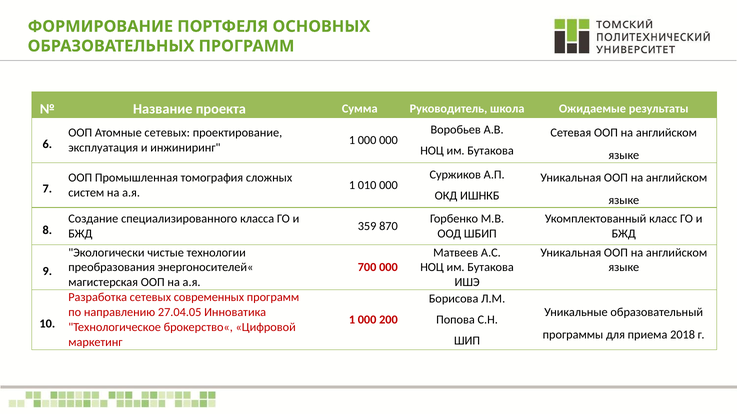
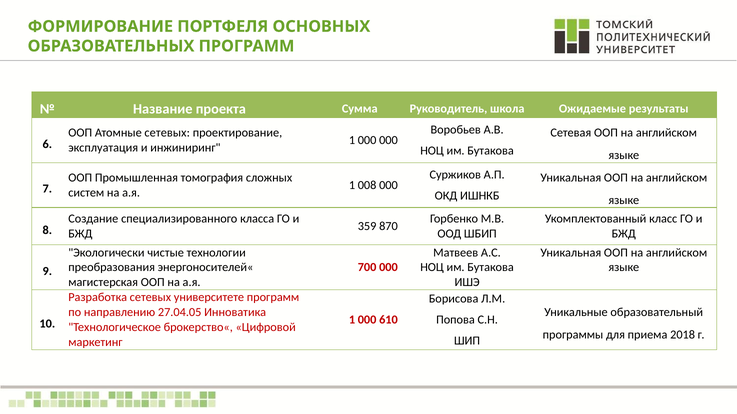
010: 010 -> 008 (367, 185)
современных: современных -> университете (209, 298)
200: 200 -> 610 (388, 320)
